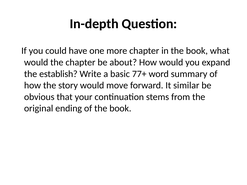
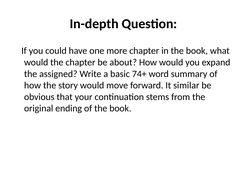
establish: establish -> assigned (58, 74)
77+: 77+ -> 74+ (139, 74)
